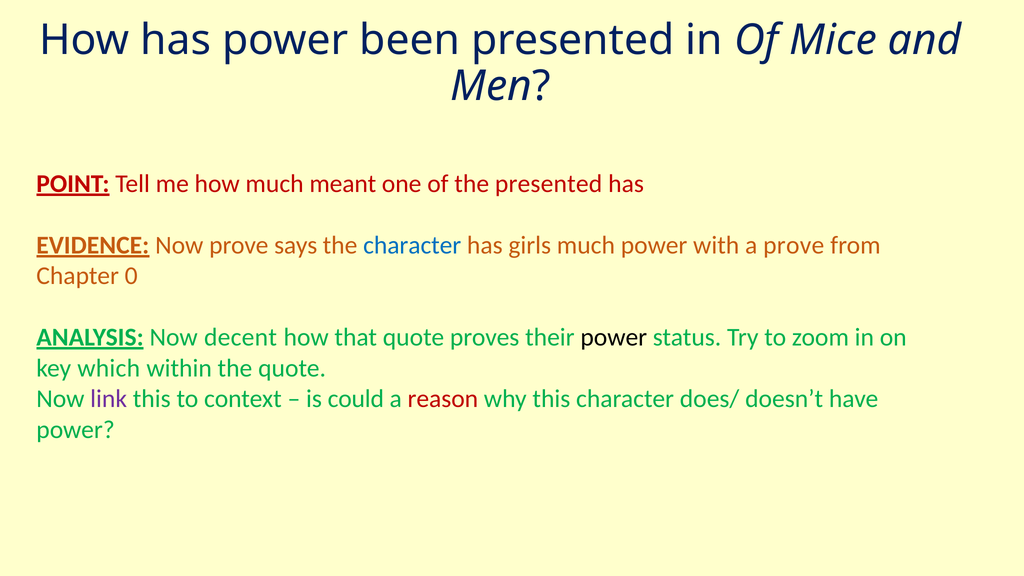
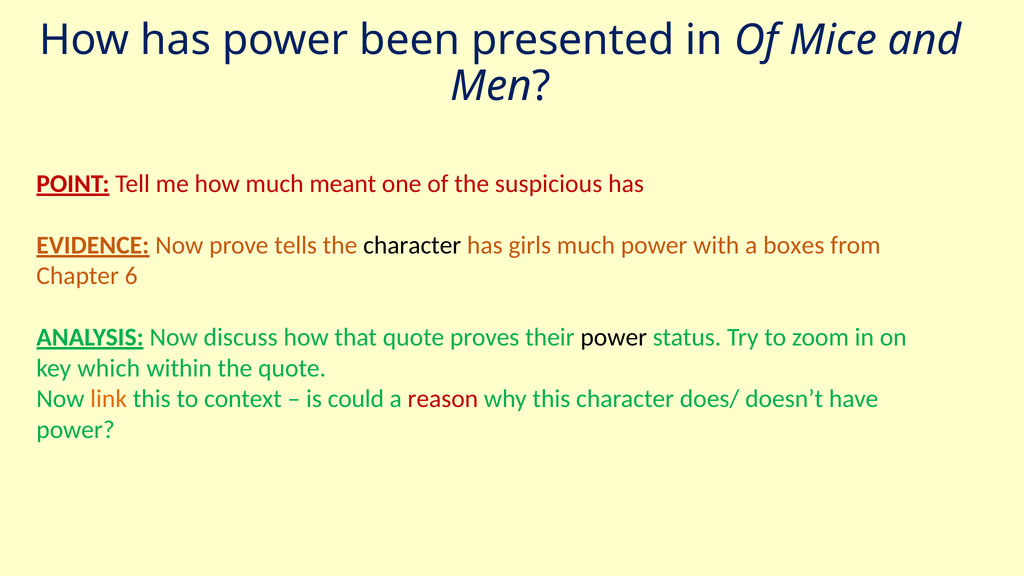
the presented: presented -> suspicious (549, 184)
says: says -> tells (296, 245)
character colour: blue -> black (412, 245)
a prove: prove -> boxes (794, 245)
0: 0 -> 6 (131, 276)
decent: decent -> discuss (241, 337)
link colour: purple -> orange (109, 399)
